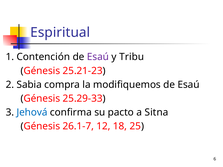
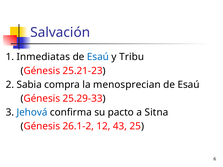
Espiritual: Espiritual -> Salvación (60, 33)
Contención: Contención -> Inmediatas (43, 57)
Esaú colour: purple -> blue (98, 57)
modifiquemos: modifiquemos -> menosprecian (127, 85)
26.1-7: 26.1-7 -> 26.1-2 (78, 126)
18: 18 -> 43 (120, 126)
